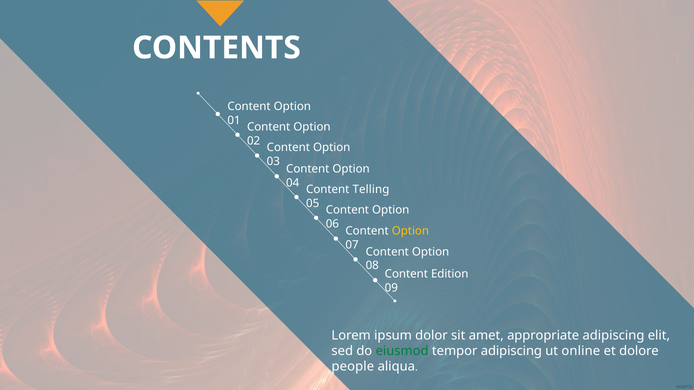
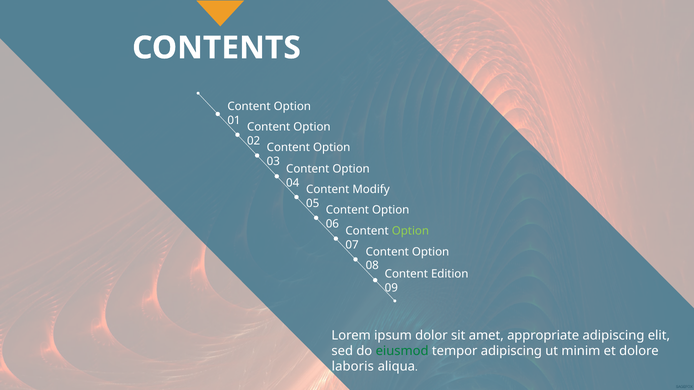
Telling: Telling -> Modify (371, 190)
Option colour: yellow -> light green (410, 231)
online: online -> minim (581, 351)
people: people -> laboris (353, 367)
